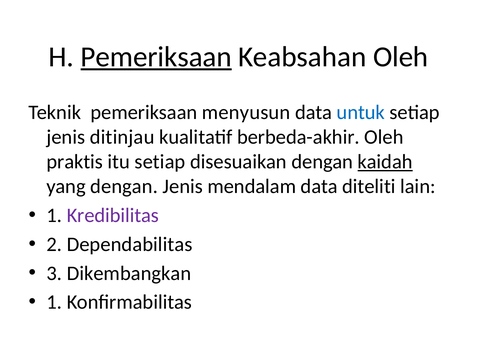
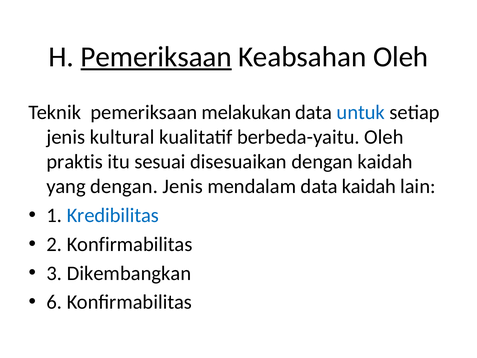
menyusun: menyusun -> melakukan (246, 112)
ditinjau: ditinjau -> kultural (122, 137)
berbeda-akhir: berbeda-akhir -> berbeda-yaitu (298, 137)
itu setiap: setiap -> sesuai (160, 162)
kaidah underline: present -> none (385, 162)
data diteliti: diteliti -> kaidah (369, 186)
Kredibilitas colour: purple -> blue (113, 215)
2 Dependabilitas: Dependabilitas -> Konfirmabilitas (130, 244)
1: 1 -> 6 (54, 302)
